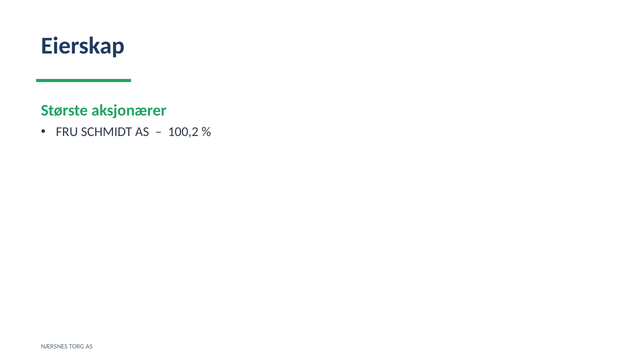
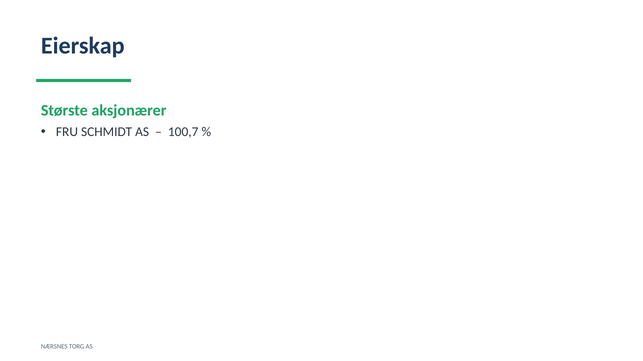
100,2: 100,2 -> 100,7 (183, 132)
